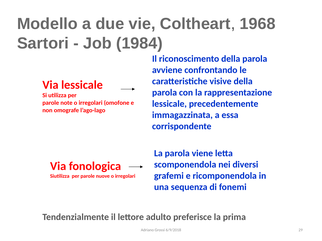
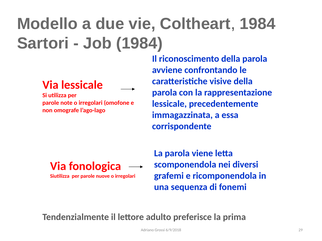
Coltheart 1968: 1968 -> 1984 (258, 24)
